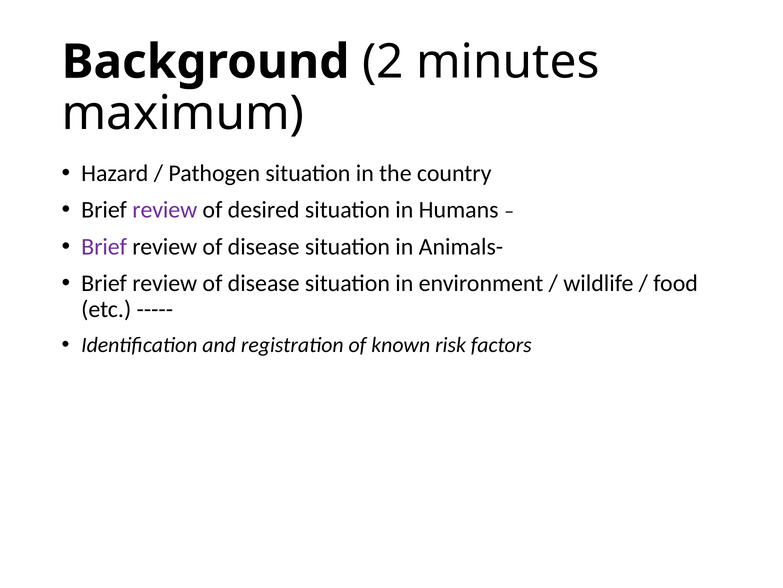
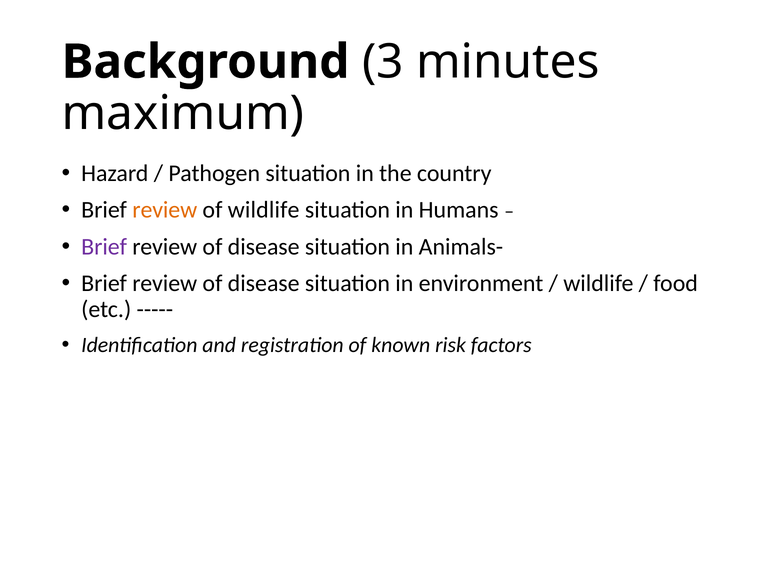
2: 2 -> 3 (383, 62)
review colour: purple -> orange (165, 210)
of desired: desired -> wildlife (264, 210)
